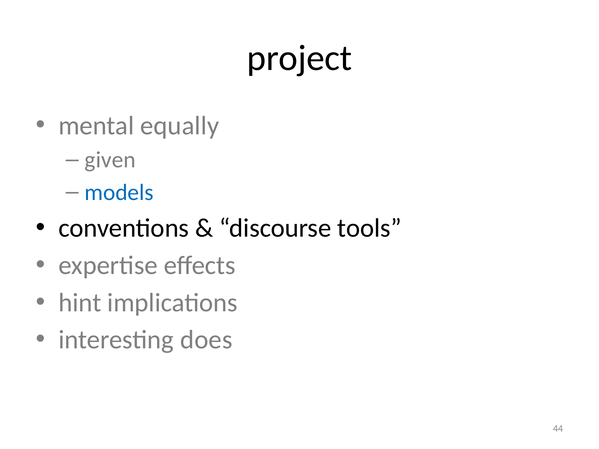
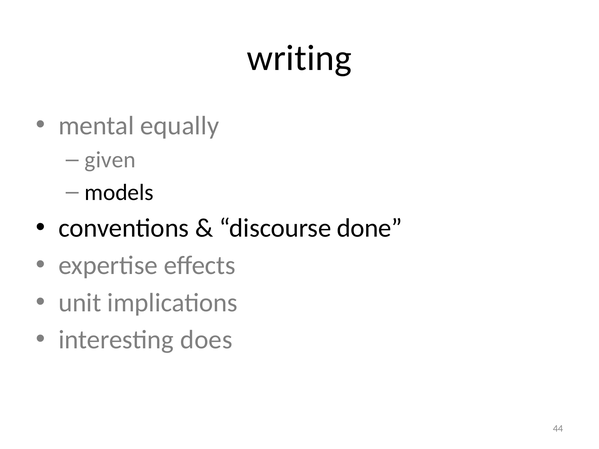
project: project -> writing (299, 58)
models colour: blue -> black (119, 193)
tools: tools -> done (370, 228)
hint: hint -> unit (80, 303)
